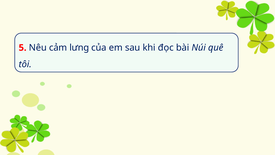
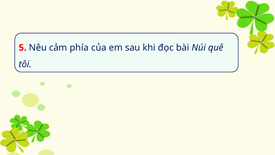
lưng: lưng -> phía (79, 48)
